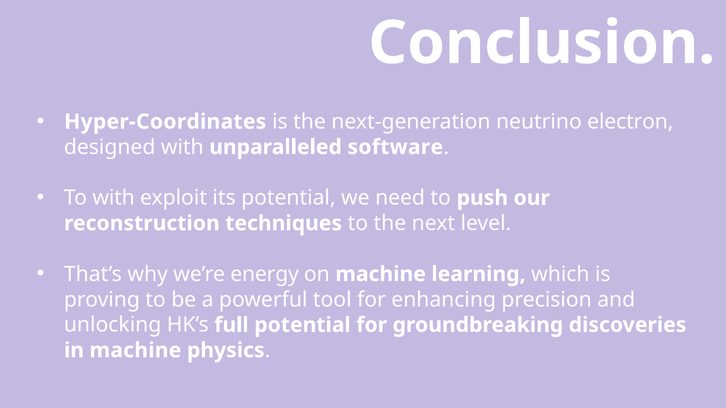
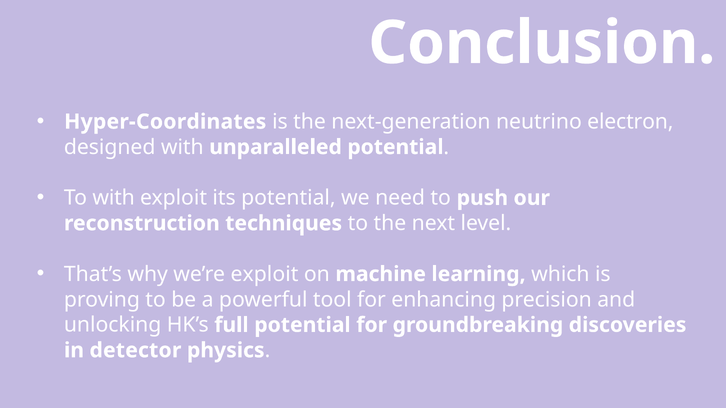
unparalleled software: software -> potential (395, 147)
we’re energy: energy -> exploit (264, 274)
in machine: machine -> detector (135, 351)
